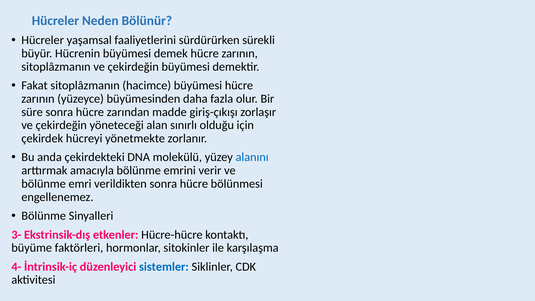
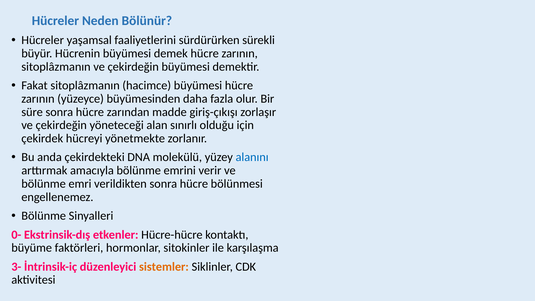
3-: 3- -> 0- (16, 235)
4-: 4- -> 3- (16, 267)
sistemler colour: blue -> orange (164, 267)
